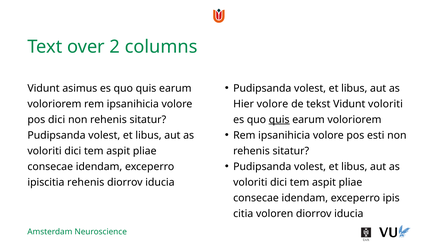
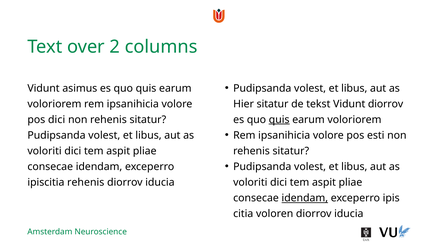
Hier volore: volore -> sitatur (273, 104)
Vidunt voloriti: voloriti -> diorrov (386, 104)
idendam underline: none -> present (305, 198)
